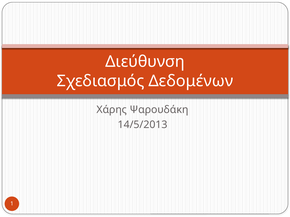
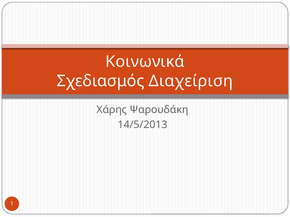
Διεύθυνση: Διεύθυνση -> Κοινωνικά (145, 62)
Δεδομένων: Δεδομένων -> Διαχείριση (191, 81)
